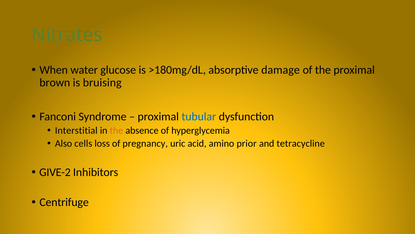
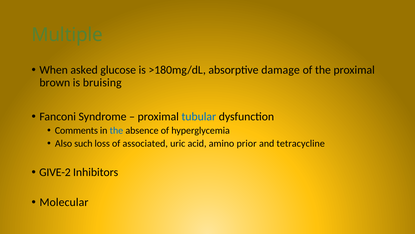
Nitrates: Nitrates -> Multiple (67, 35)
water: water -> asked (84, 70)
Interstitial: Interstitial -> Comments (76, 130)
the colour: orange -> blue (116, 130)
cells: cells -> such (83, 143)
pregnancy: pregnancy -> associated (145, 143)
Centrifuge: Centrifuge -> Molecular (64, 202)
